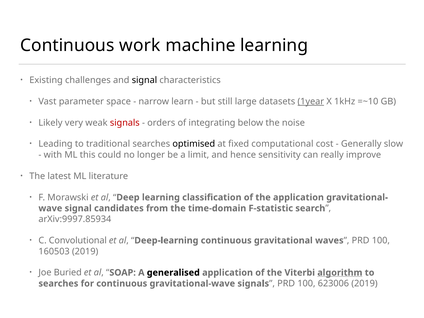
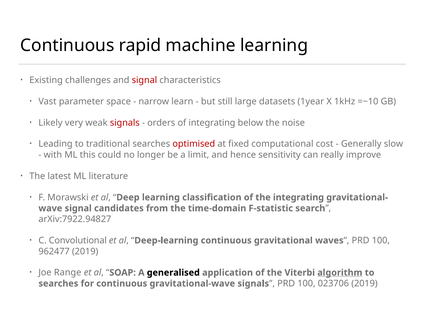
work: work -> rapid (140, 45)
signal colour: black -> red (144, 80)
1year underline: present -> none (311, 101)
optimised colour: black -> red (194, 144)
the application: application -> integrating (298, 197)
arXiv:9997.85934: arXiv:9997.85934 -> arXiv:7922.94827 (75, 219)
160503: 160503 -> 962477 (54, 251)
Buried: Buried -> Range (68, 273)
623006: 623006 -> 023706 (333, 284)
